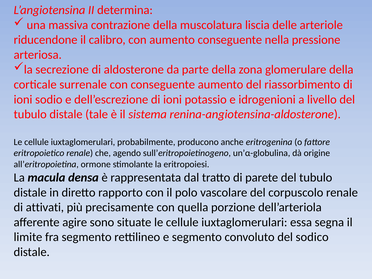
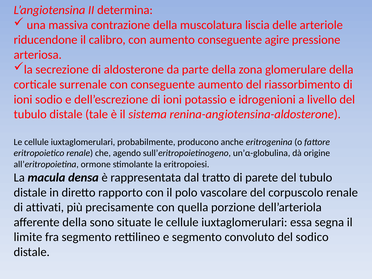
nella: nella -> agire (277, 40)
afferente agire: agire -> della (75, 222)
